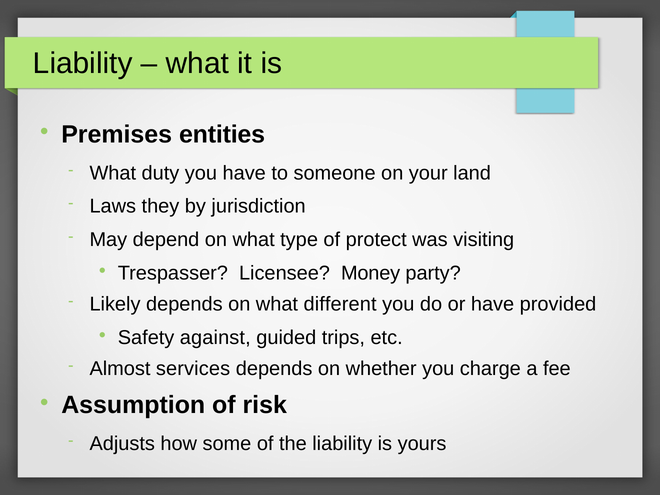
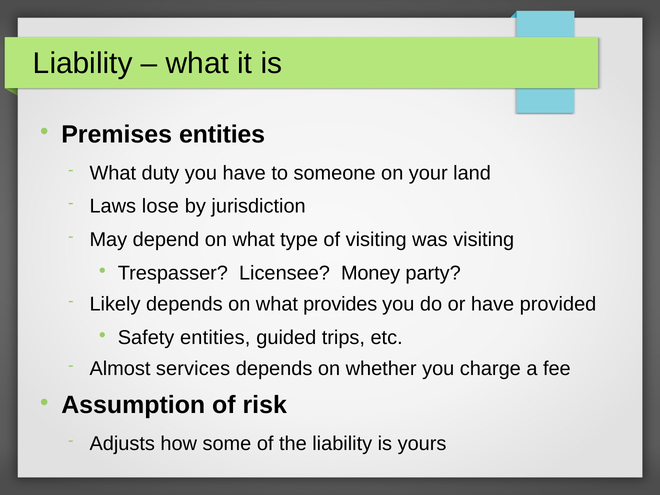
they: they -> lose (160, 206)
of protect: protect -> visiting (376, 240)
different: different -> provides (340, 304)
Safety against: against -> entities (215, 337)
